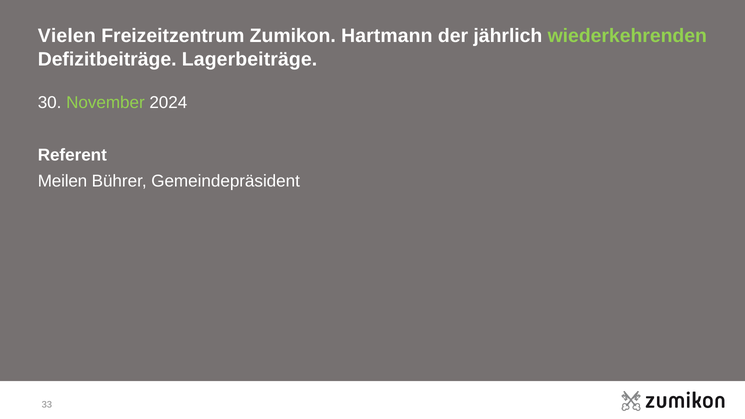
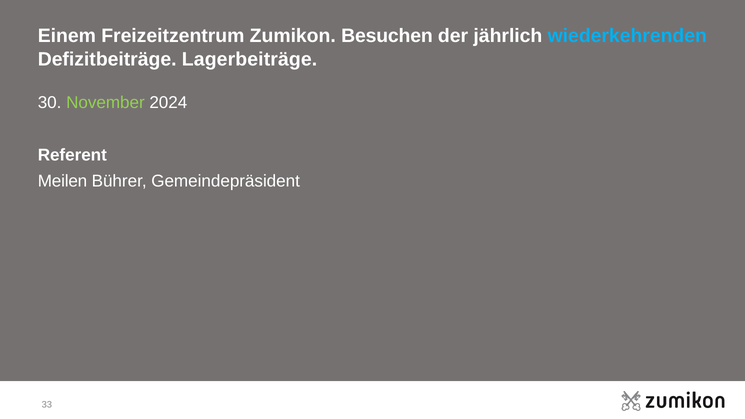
Vielen: Vielen -> Einem (67, 36)
Hartmann: Hartmann -> Besuchen (387, 36)
wiederkehrenden colour: light green -> light blue (627, 36)
